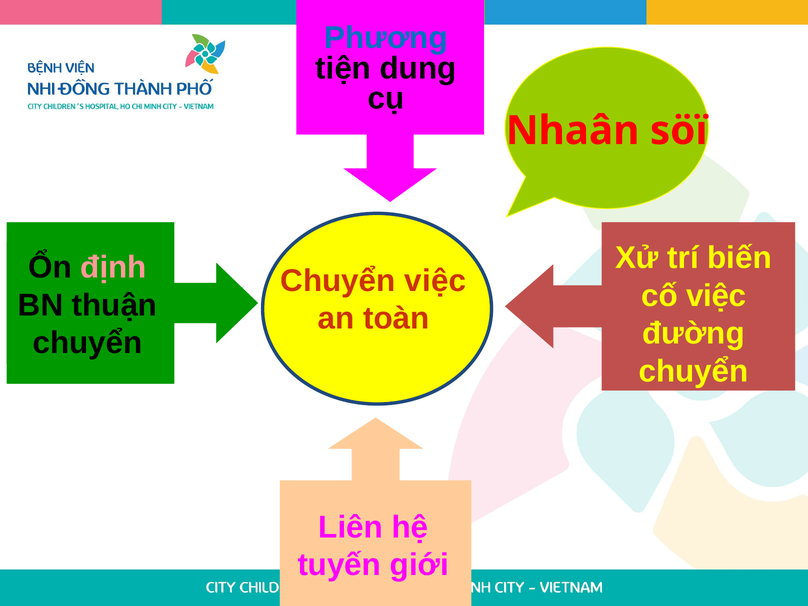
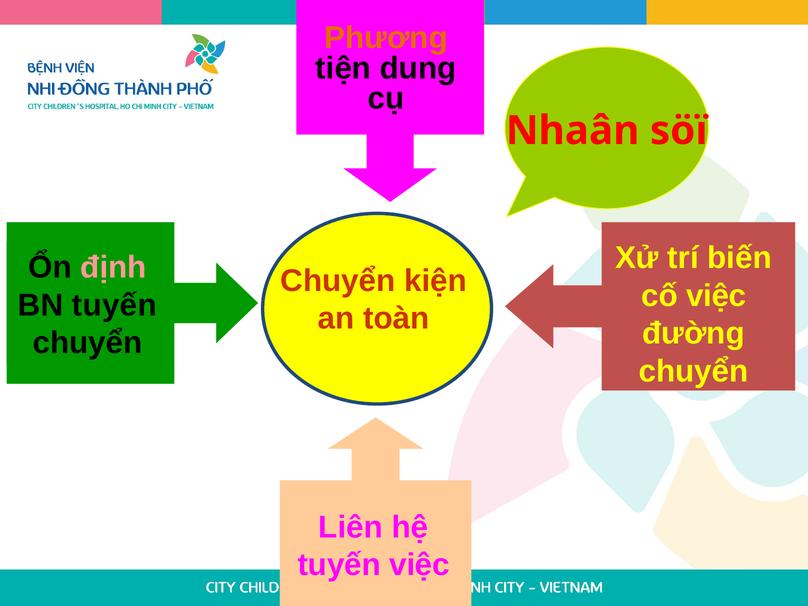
Phương colour: blue -> orange (386, 38)
Chuyển việc: việc -> kiện (435, 281)
BN thuận: thuận -> tuyến (114, 305)
tuyến giới: giới -> việc (420, 565)
